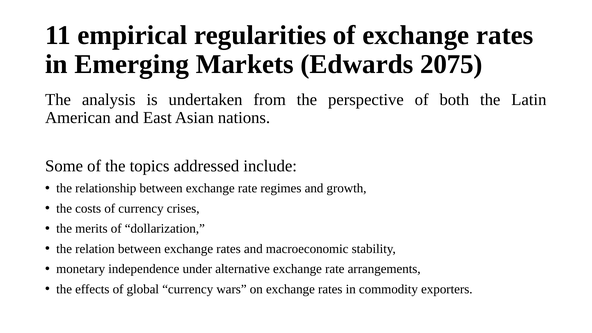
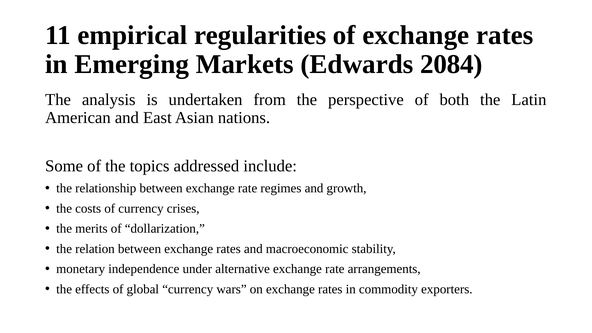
2075: 2075 -> 2084 (451, 64)
